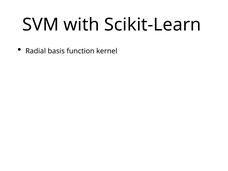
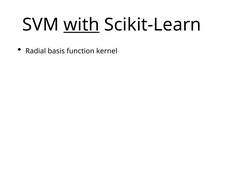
with underline: none -> present (81, 25)
